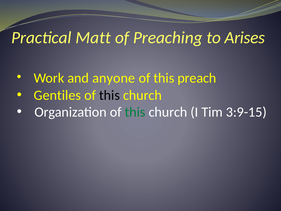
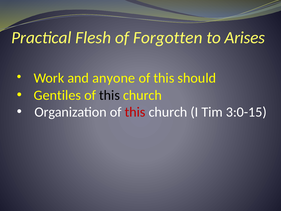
Matt: Matt -> Flesh (93, 37)
Preaching: Preaching -> Forgotten (168, 37)
preach: preach -> should (197, 78)
this colour: green -> red (135, 112)
3:9-15: 3:9-15 -> 3:0-15 (246, 112)
